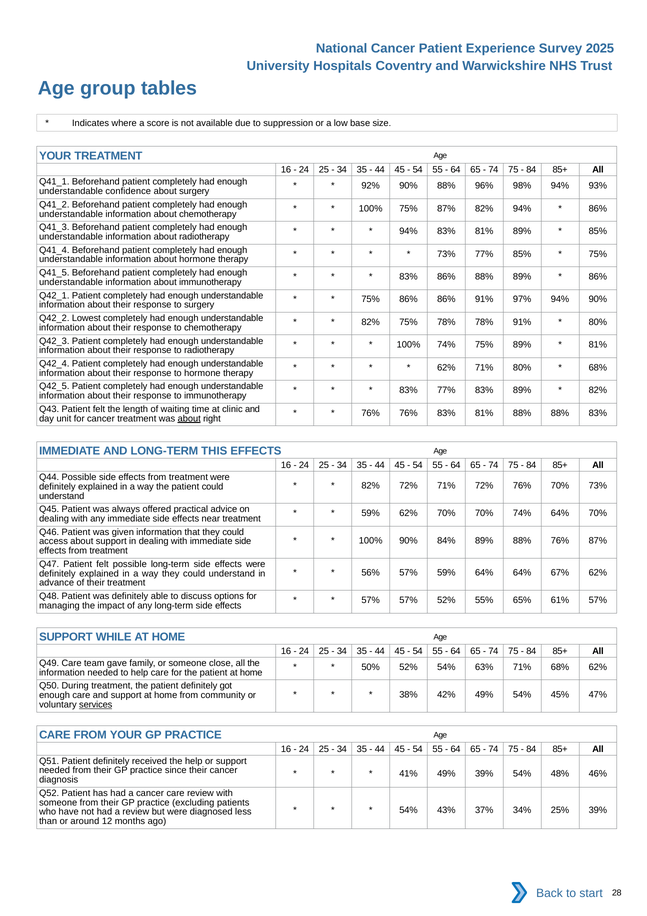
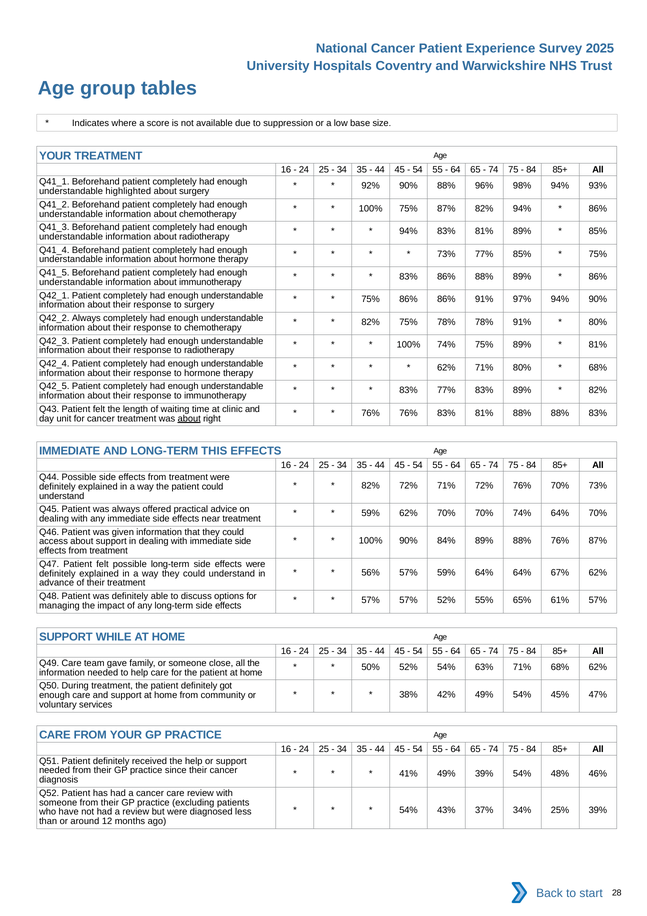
confidence: confidence -> highlighted (128, 191)
Lowest: Lowest -> Always (86, 318)
services underline: present -> none (96, 704)
